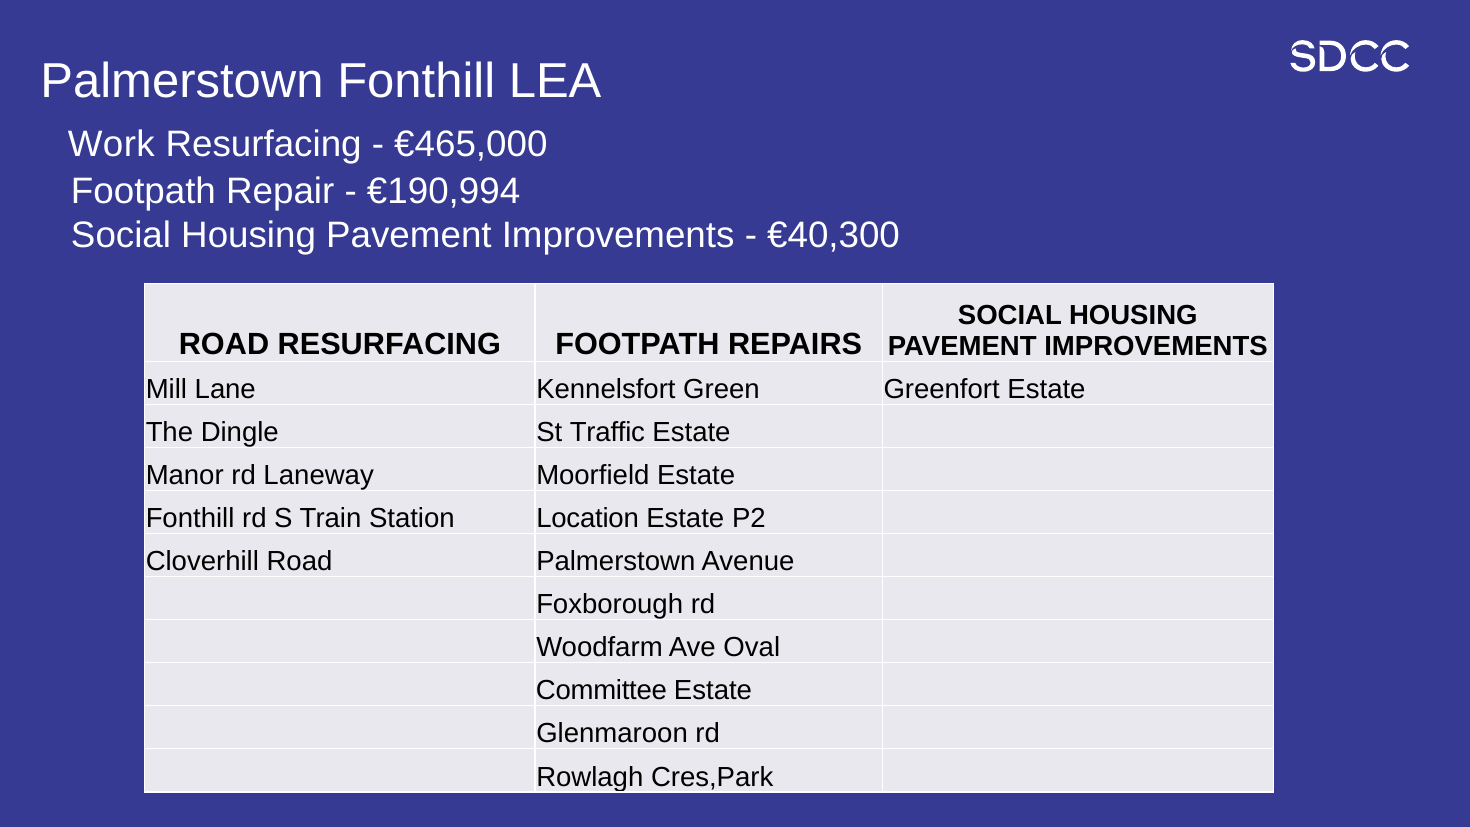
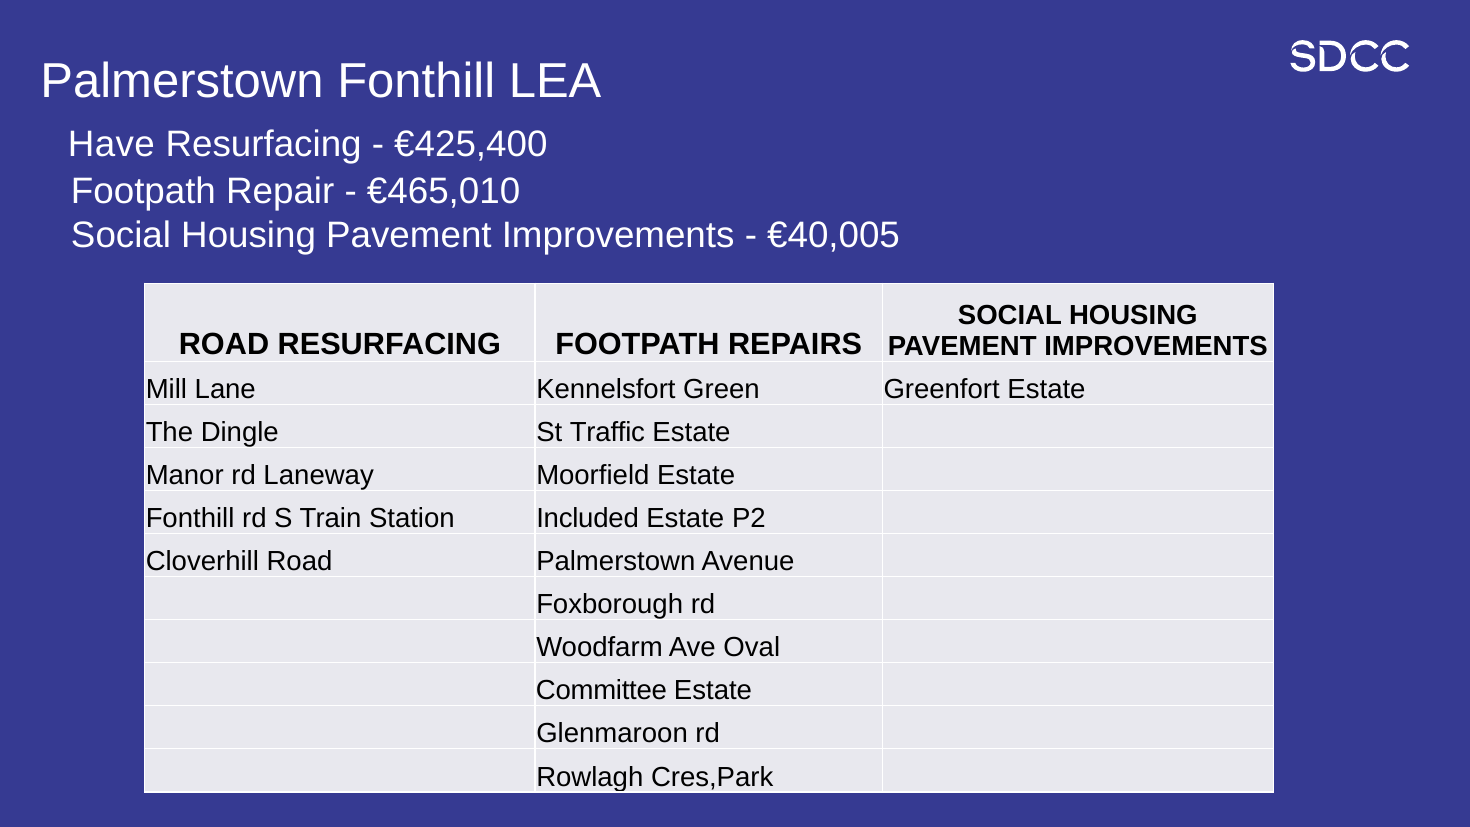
Work: Work -> Have (111, 144)
€465,000: €465,000 -> €425,400 (471, 144)
€190,994: €190,994 -> €465,010 (444, 191)
€40,300: €40,300 -> €40,005 (834, 235)
Location: Location -> Included (588, 518)
